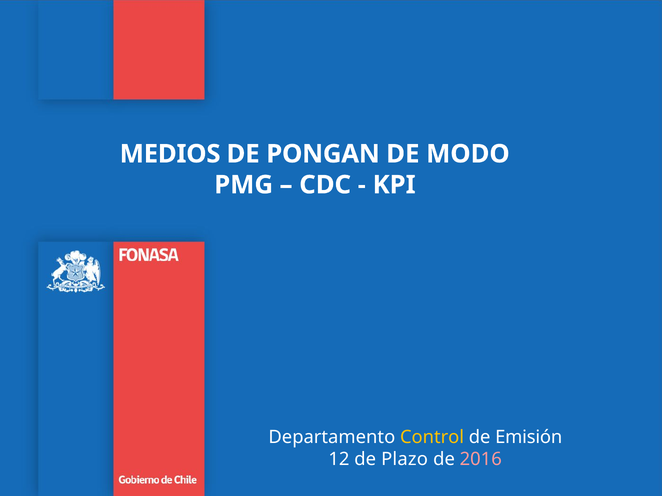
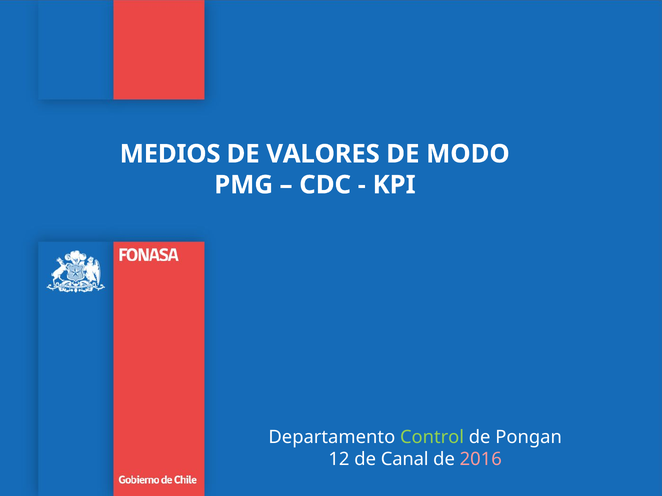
PONGAN: PONGAN -> VALORES (323, 154)
Control colour: yellow -> light green (432, 437)
Emisión: Emisión -> Pongan (529, 437)
Plazo: Plazo -> Canal (405, 460)
